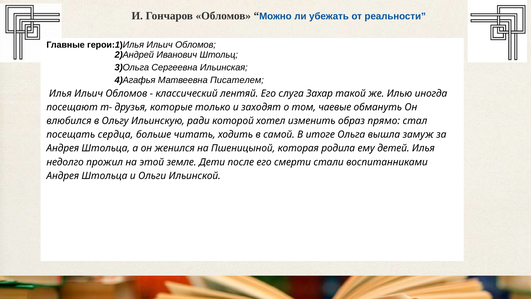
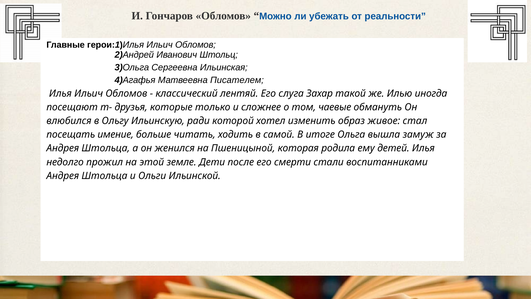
заходят: заходят -> сложнее (261, 107)
прямо: прямо -> живое (384, 121)
сердца: сердца -> имение (116, 134)
